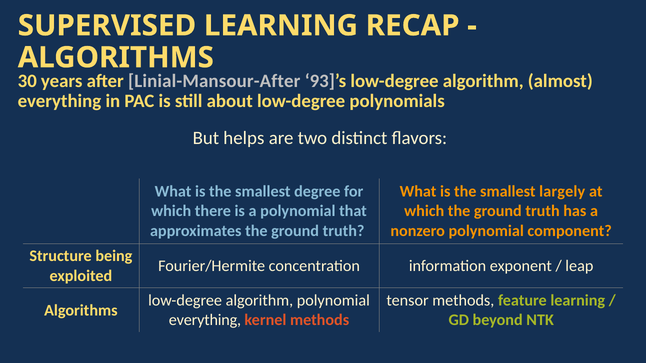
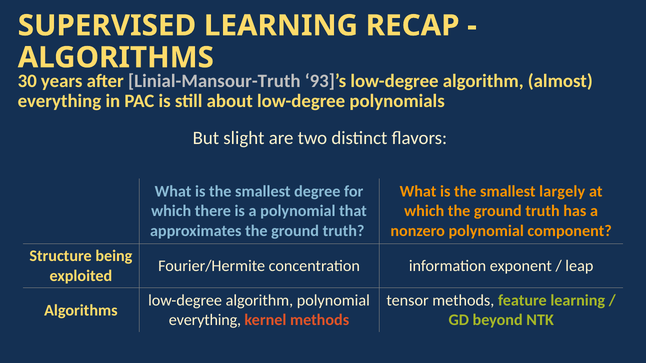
Linial-Mansour-After: Linial-Mansour-After -> Linial-Mansour-Truth (214, 81)
helps: helps -> slight (244, 138)
